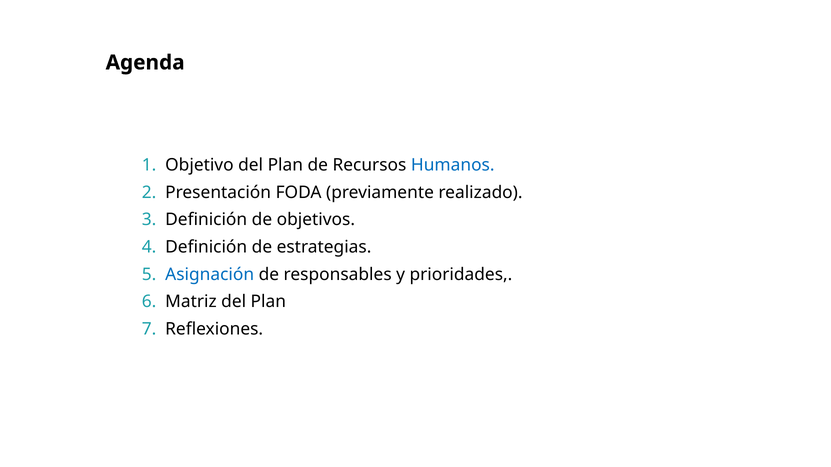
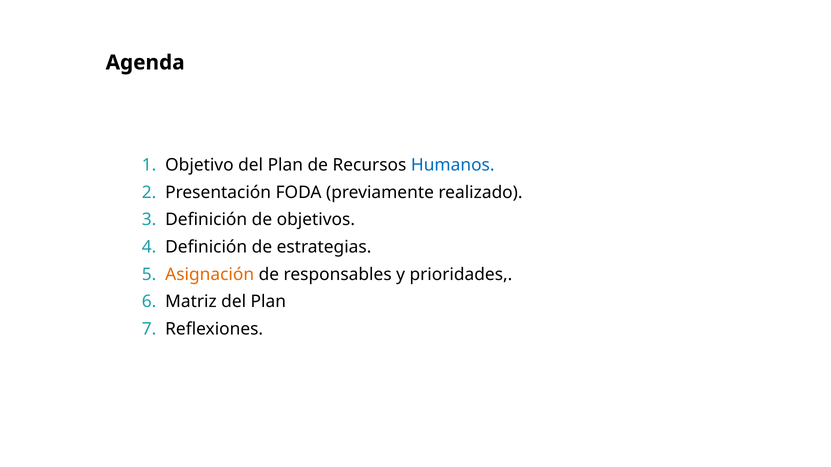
Asignación colour: blue -> orange (210, 275)
